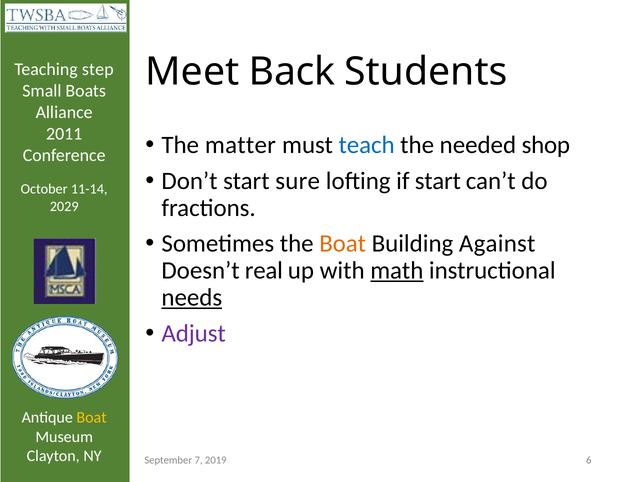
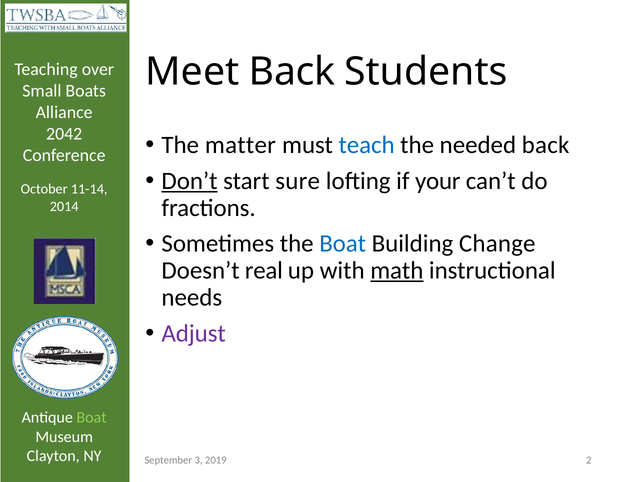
step: step -> over (98, 69)
2011: 2011 -> 2042 (64, 134)
needed shop: shop -> back (546, 145)
Don’t underline: none -> present (189, 181)
if start: start -> your (438, 181)
2029: 2029 -> 2014 (64, 206)
Boat colour: orange -> blue (343, 243)
Against: Against -> Change (497, 243)
needs underline: present -> none (192, 297)
Boat colour: yellow -> light green (92, 417)
6: 6 -> 2 (589, 460)
7: 7 -> 3 (199, 460)
